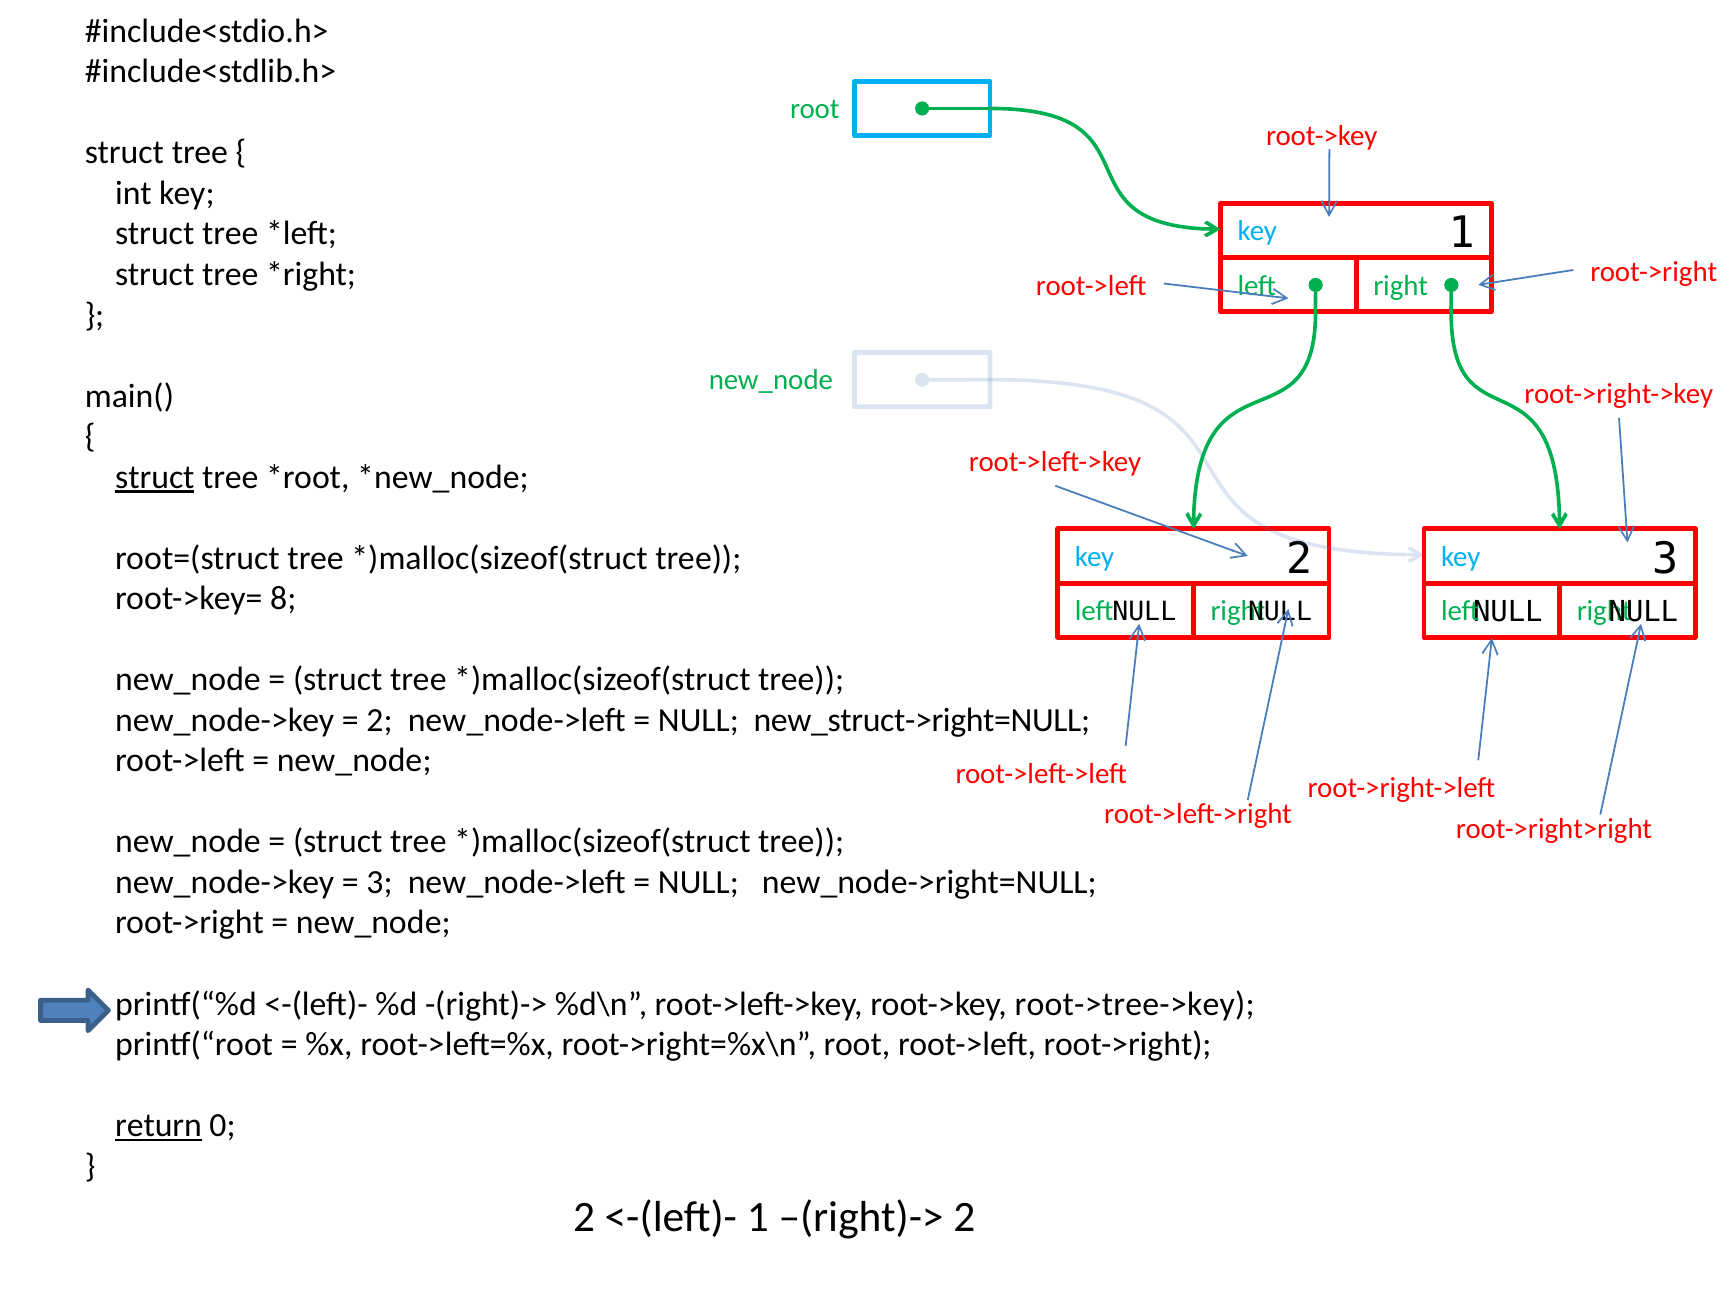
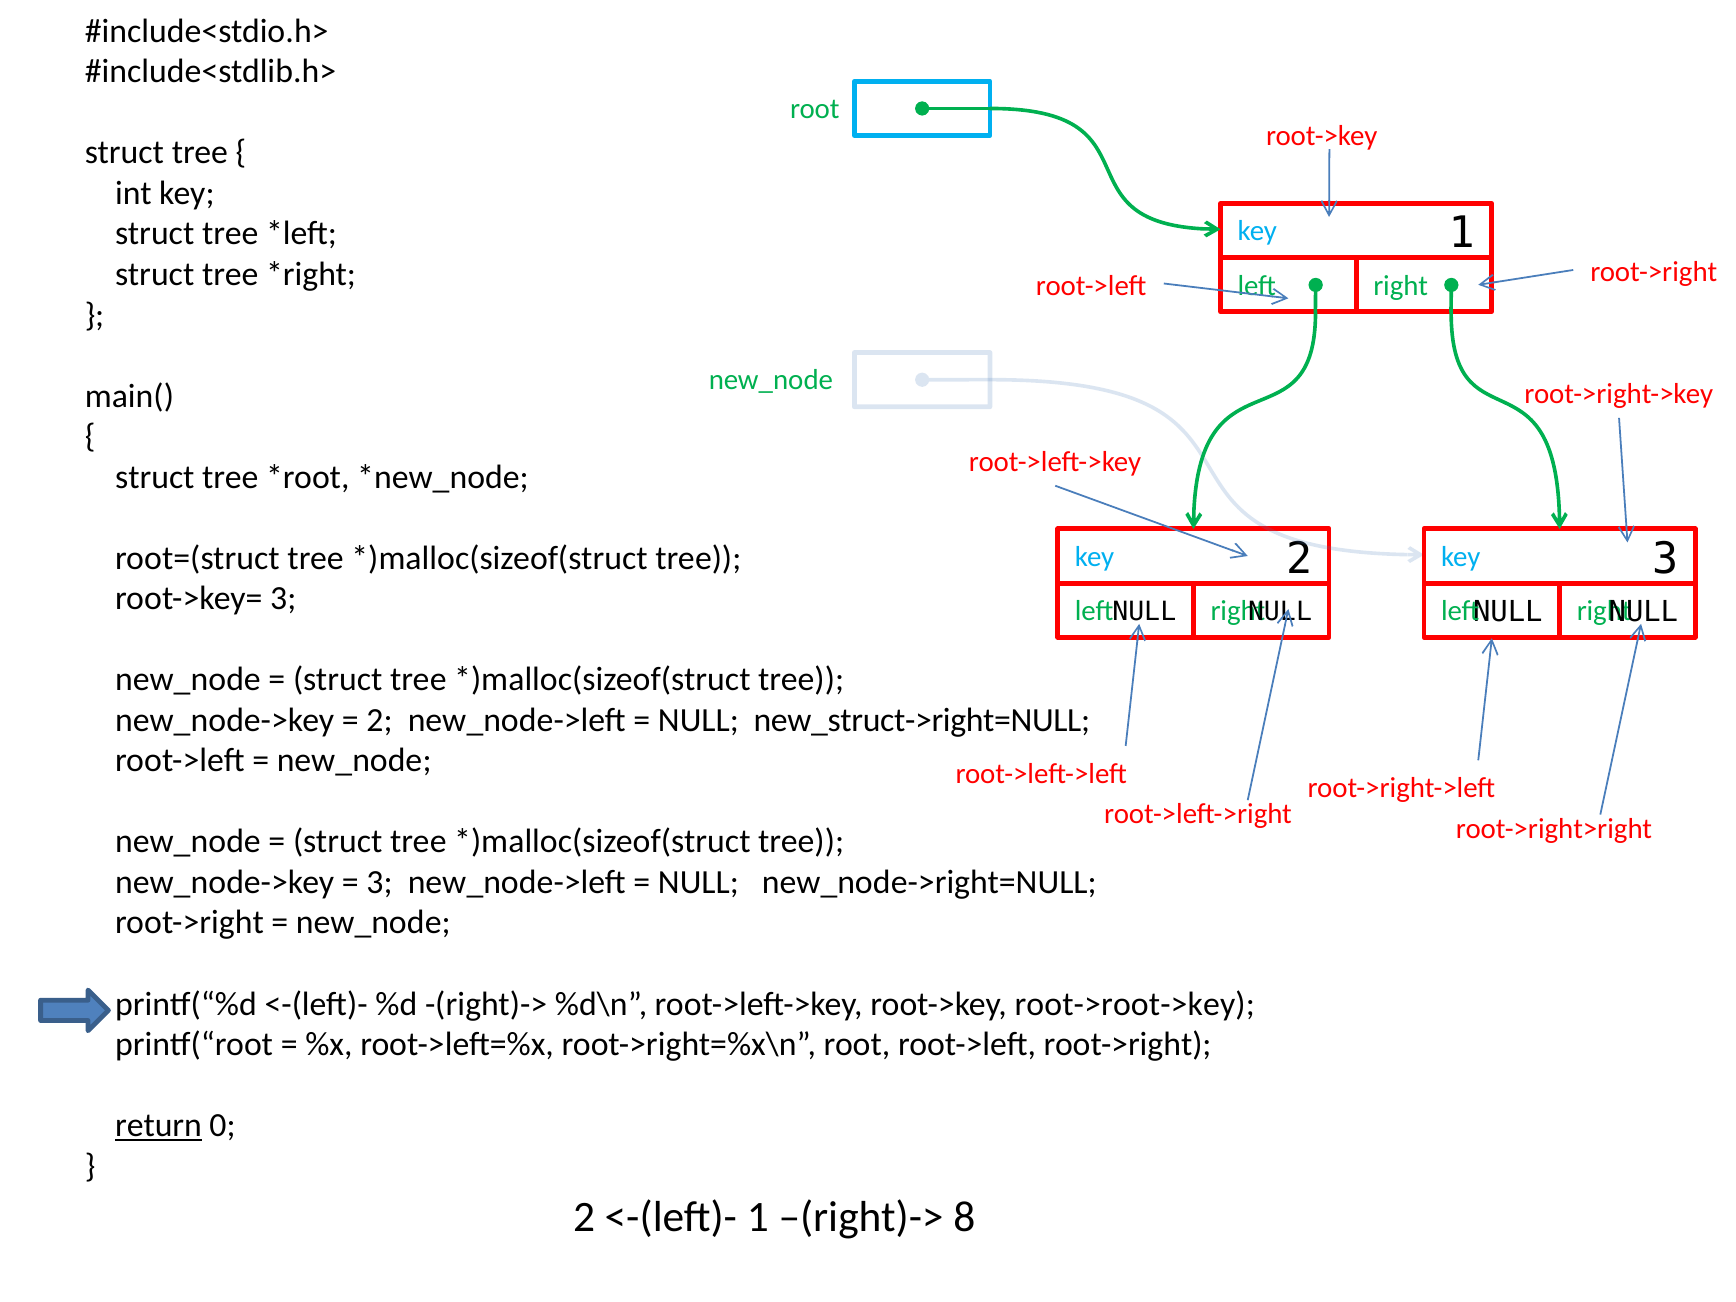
struct underline: present -> none (155, 477)
root->key= 8: 8 -> 3 (283, 599)
root->tree->key: root->tree->key -> root->root->key (1135, 1004)
–(right)-> 2: 2 -> 8 (964, 1217)
